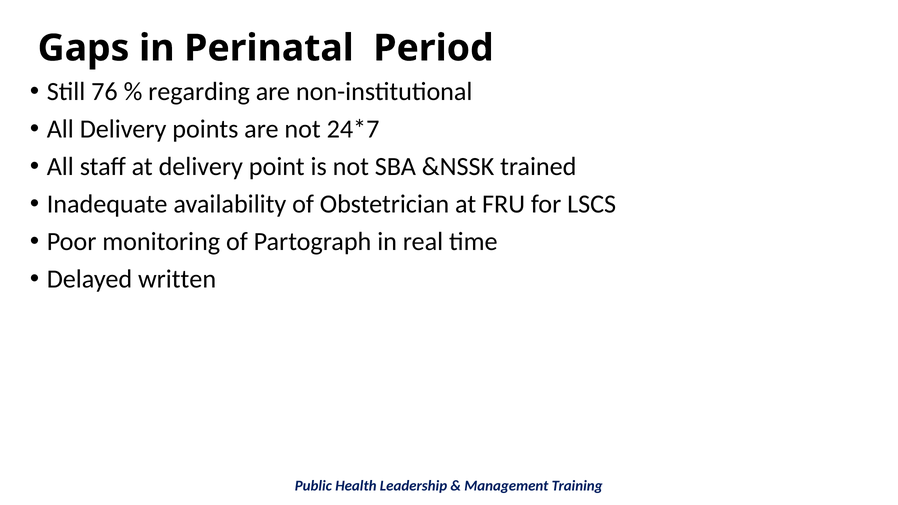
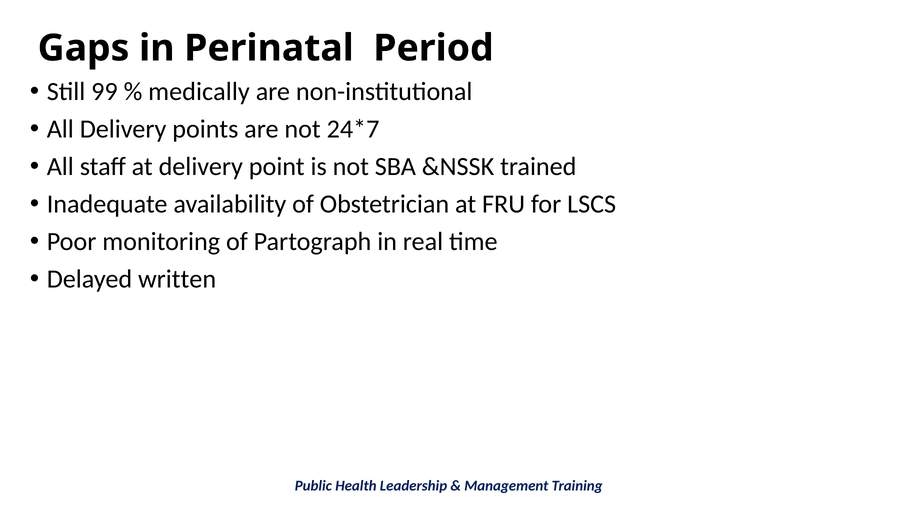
76: 76 -> 99 (104, 91)
regarding: regarding -> medically (199, 91)
